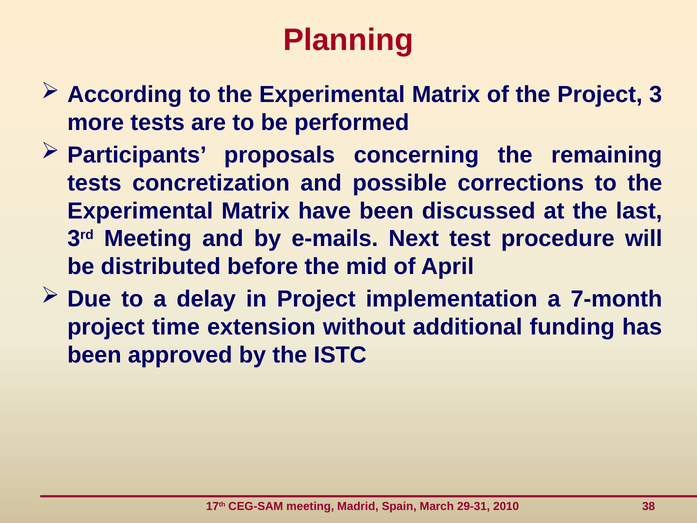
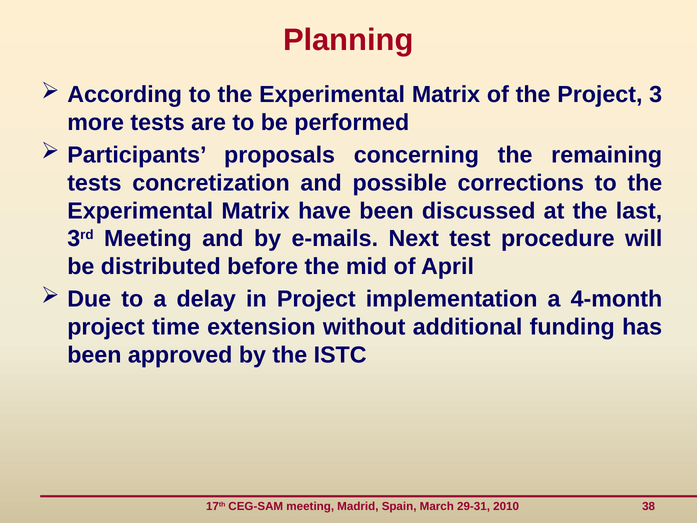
7-month: 7-month -> 4-month (616, 299)
